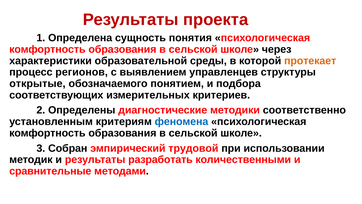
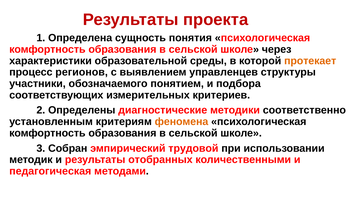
открытые: открытые -> участники (37, 83)
феномена colour: blue -> orange (182, 121)
разработать: разработать -> отобранных (160, 159)
сравнительные: сравнительные -> педагогическая (50, 171)
